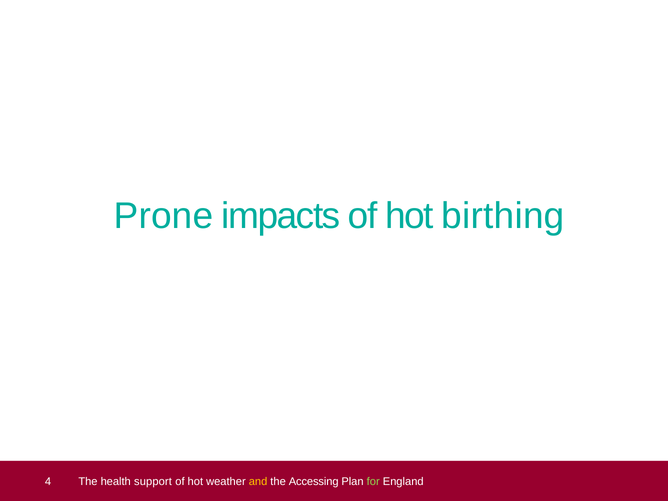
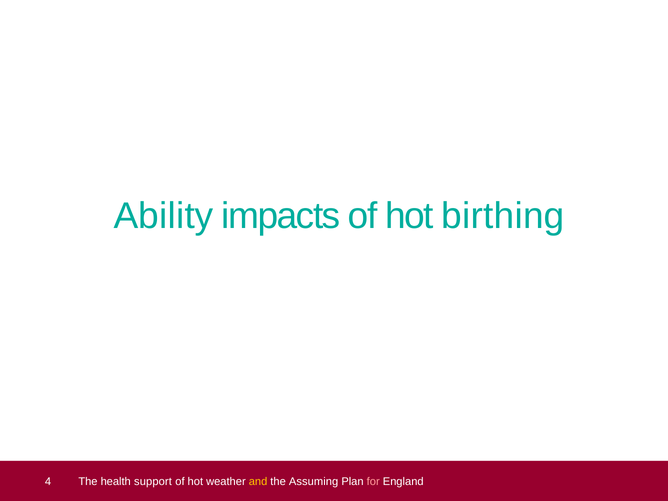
Prone: Prone -> Ability (164, 216)
Accessing: Accessing -> Assuming (314, 482)
for colour: light green -> pink (373, 482)
